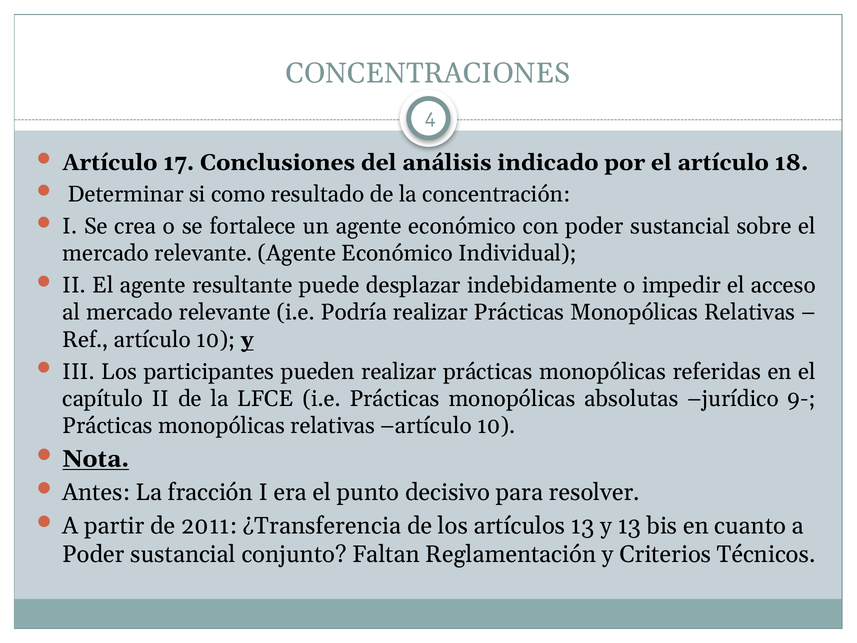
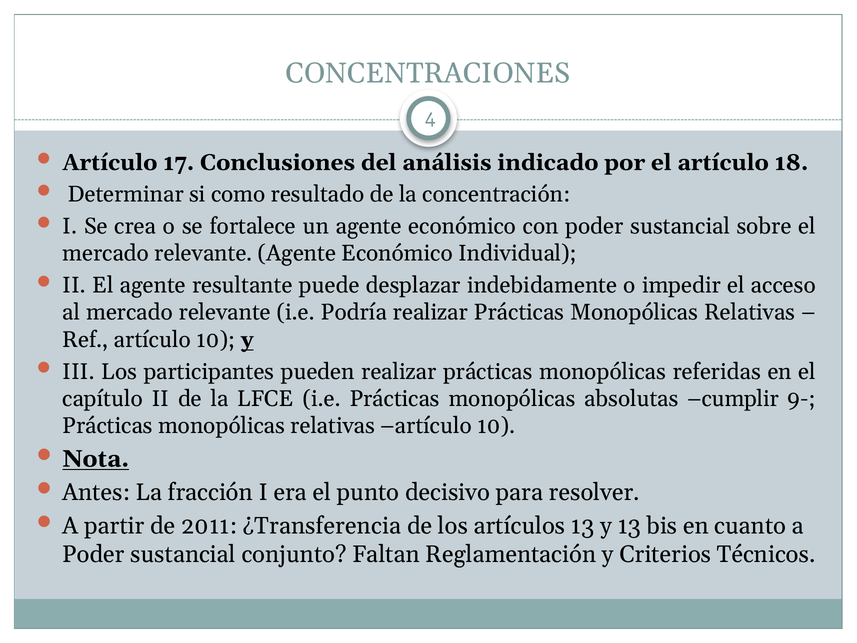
jurídico: jurídico -> cumplir (733, 399)
